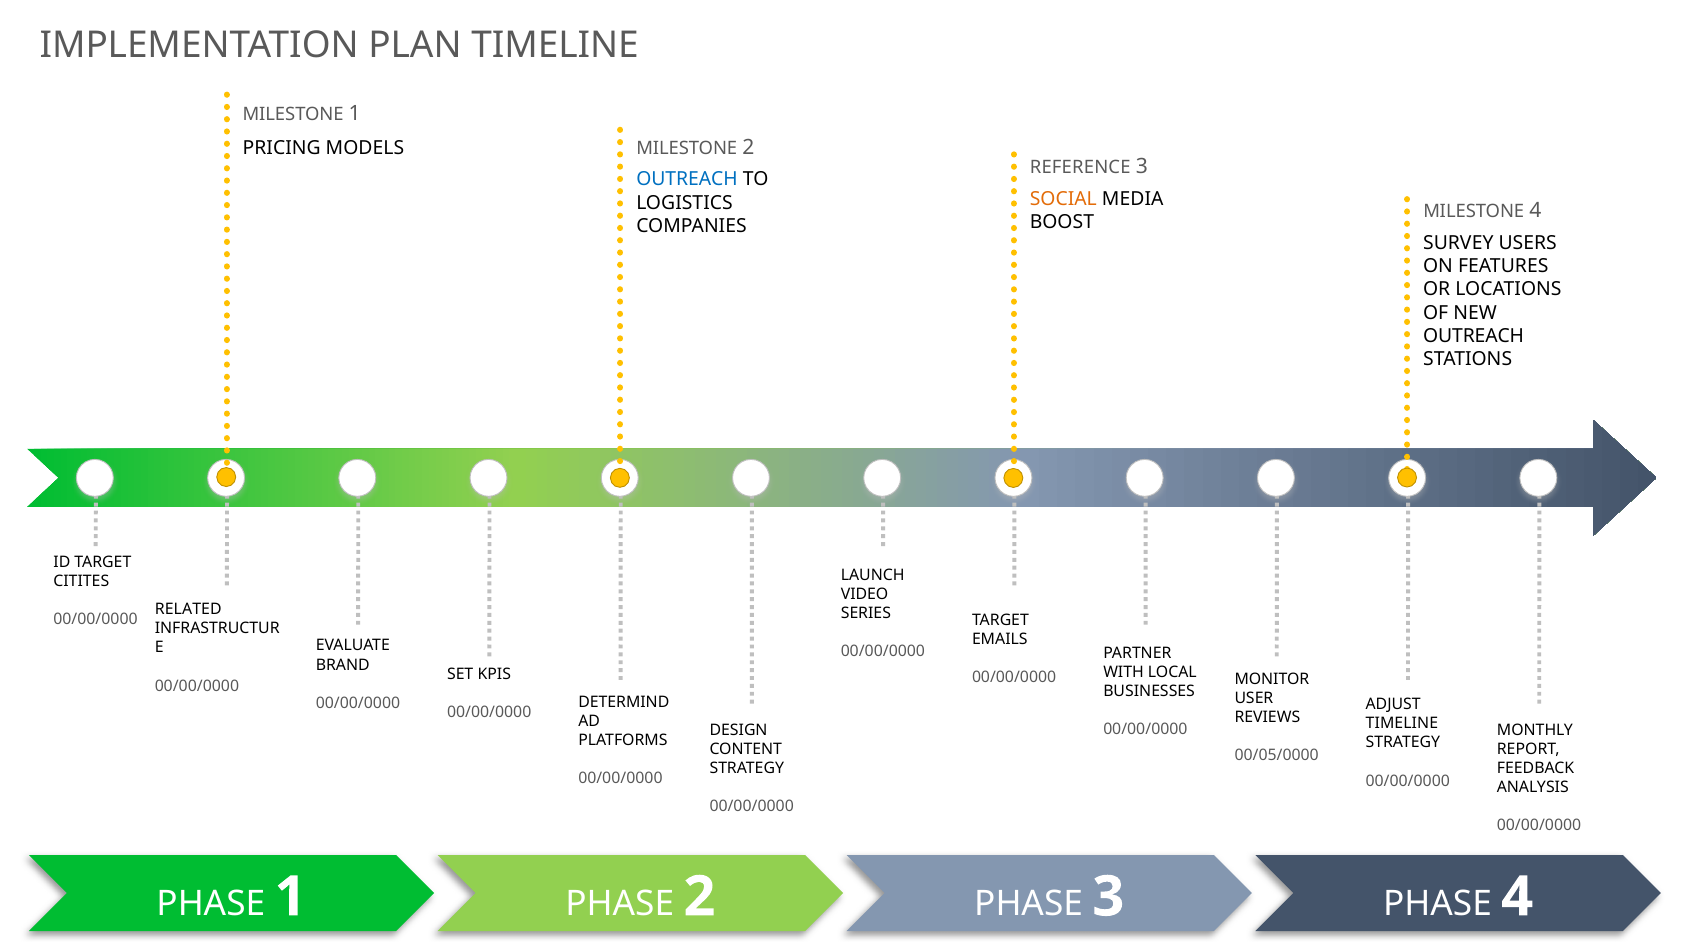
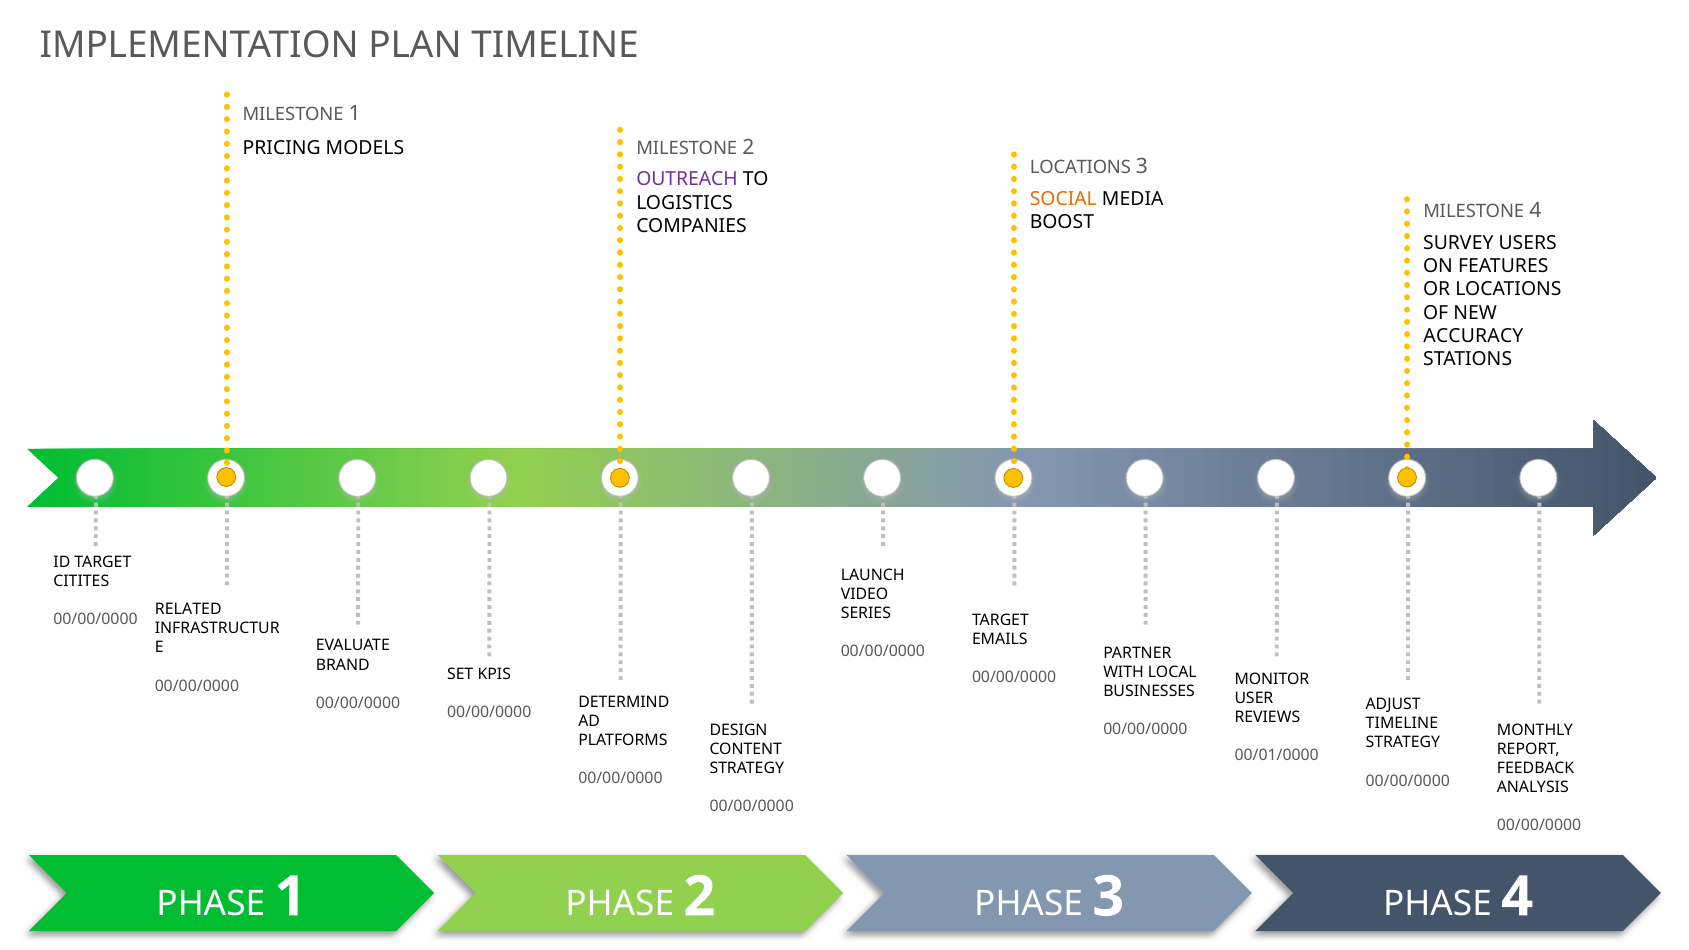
REFERENCE: REFERENCE -> LOCATIONS (1080, 168)
OUTREACH colour: blue -> purple (687, 180)
OUTREACH: OUTREACH -> ACCURACY (1473, 336)
00/05/0000: 00/05/0000 -> 00/01/0000 (1277, 755)
